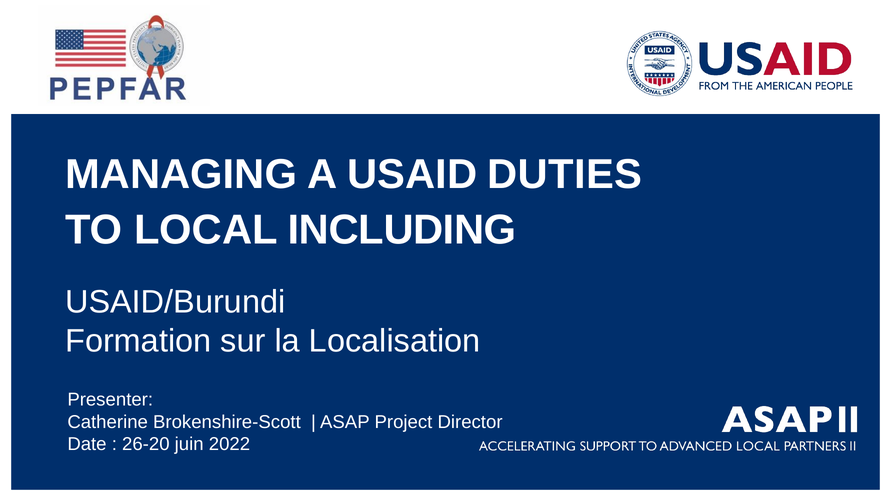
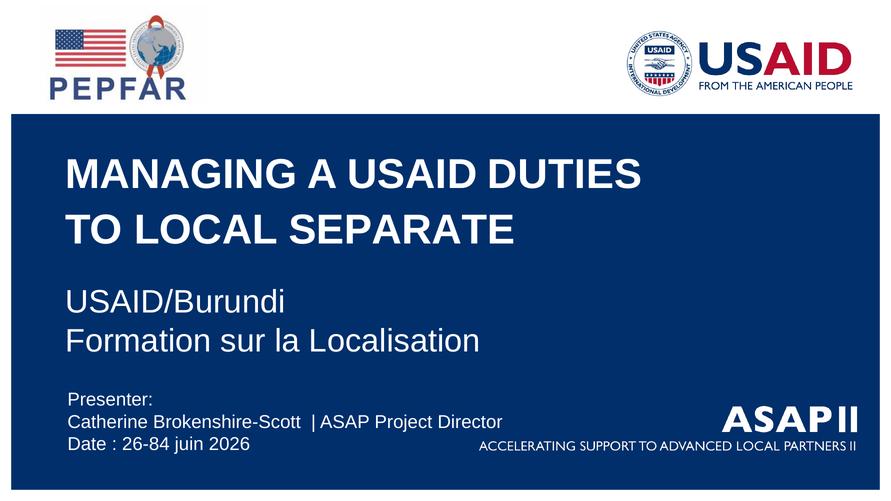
INCLUDING: INCLUDING -> SEPARATE (402, 230)
26-20: 26-20 -> 26-84 (146, 444)
2022: 2022 -> 2026 (229, 444)
